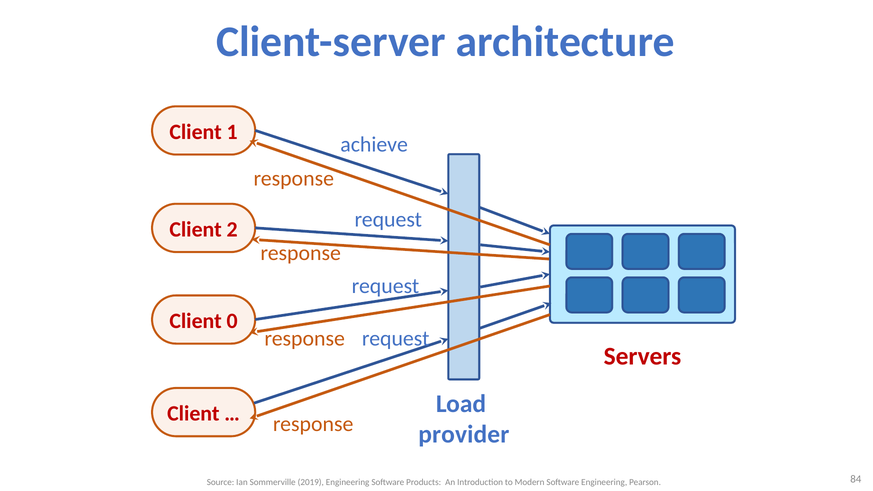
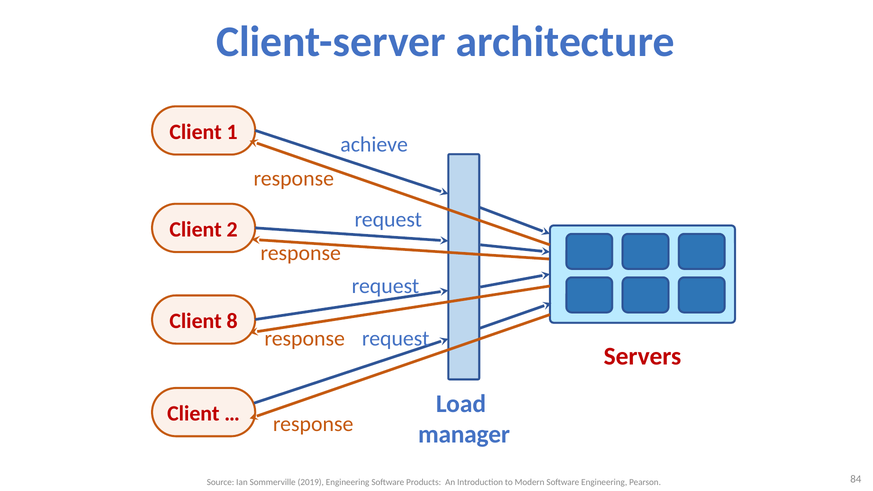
0: 0 -> 8 (232, 321)
provider: provider -> manager (464, 434)
